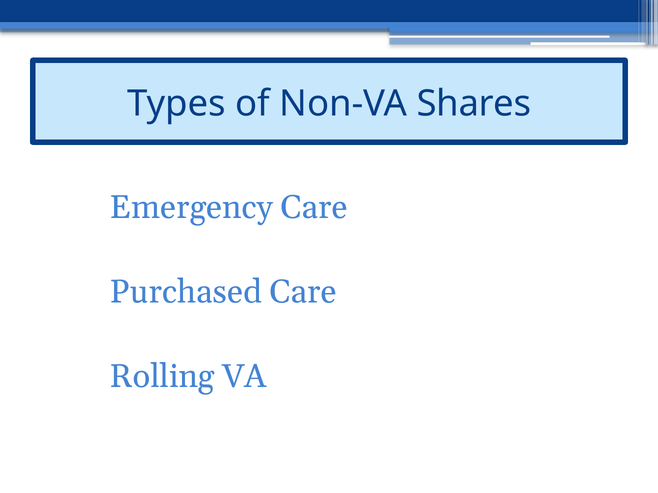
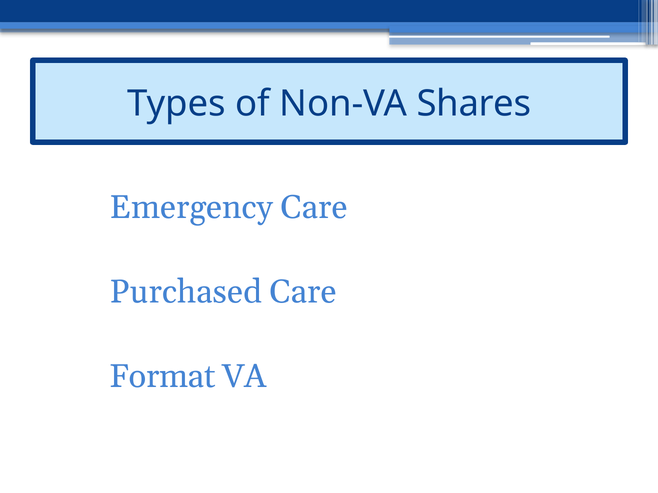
Rolling: Rolling -> Format (162, 377)
